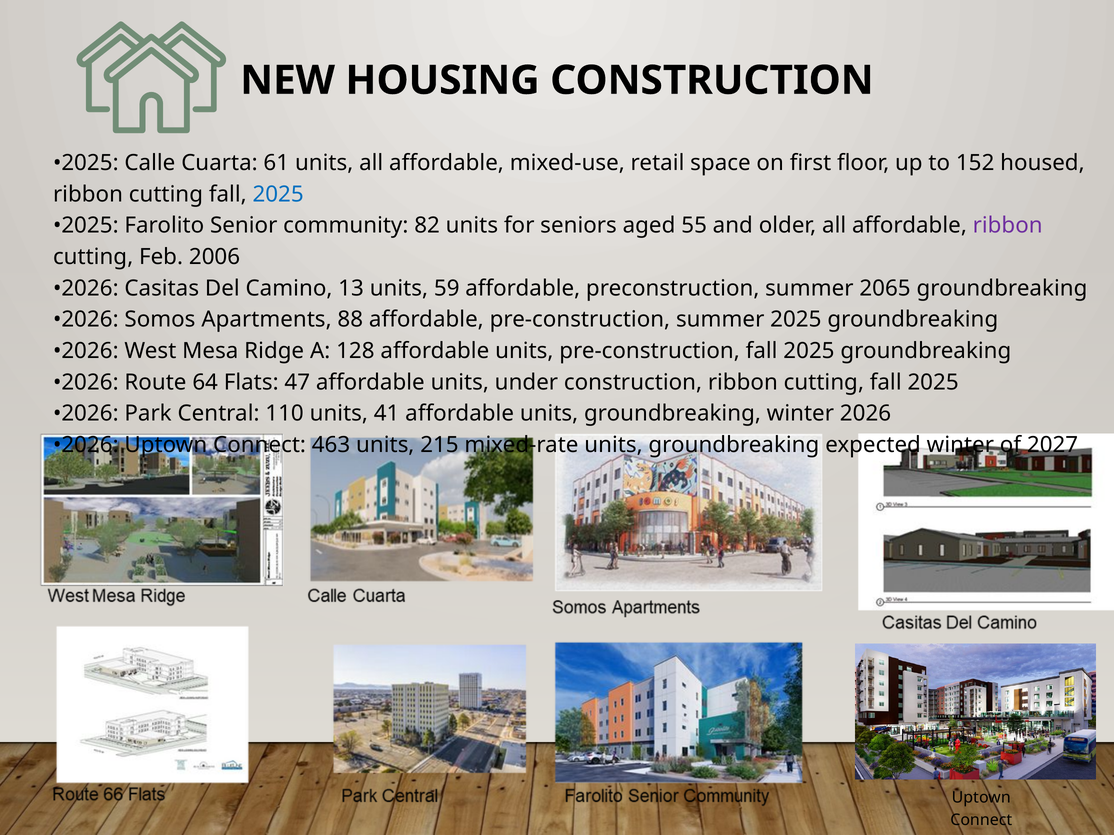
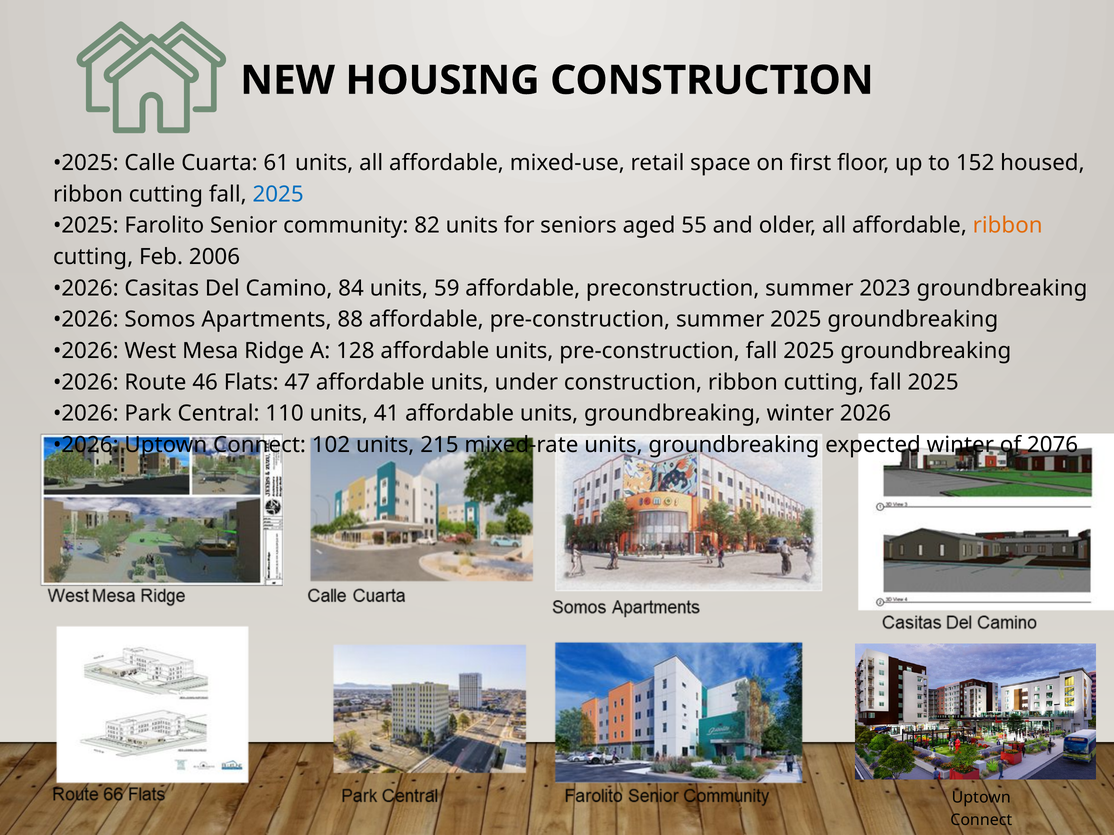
ribbon colour: purple -> orange (1008, 226)
13: 13 -> 84 (351, 288)
2065: 2065 -> 2023 (885, 288)
64: 64 -> 46 (205, 383)
463: 463 -> 102 (331, 445)
2027: 2027 -> 2076 (1053, 445)
